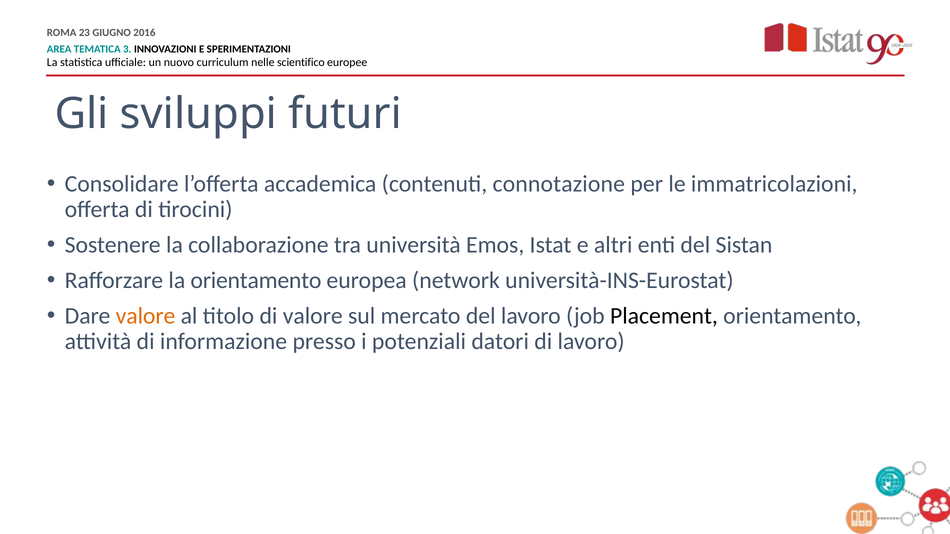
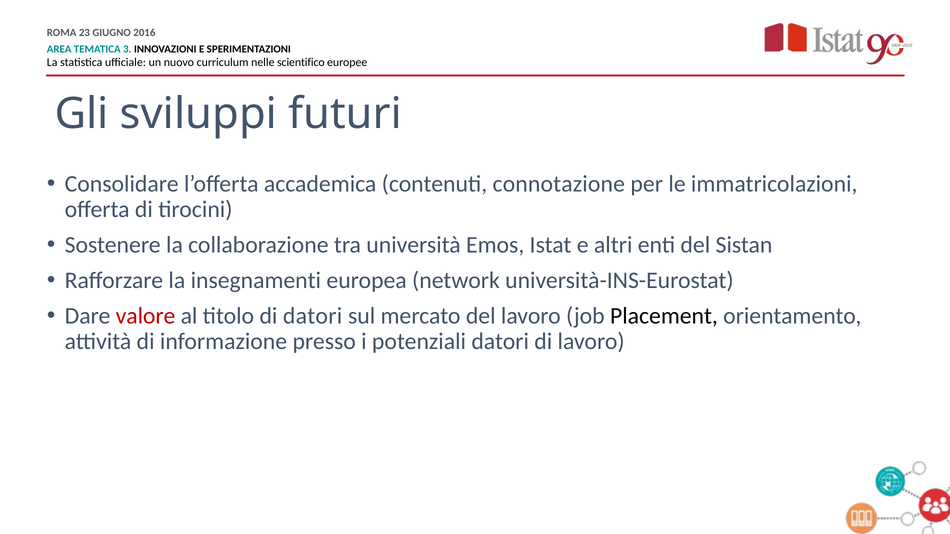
la orientamento: orientamento -> insegnamenti (256, 281)
valore colour: orange -> red (146, 316)
di valore: valore -> datori (313, 316)
